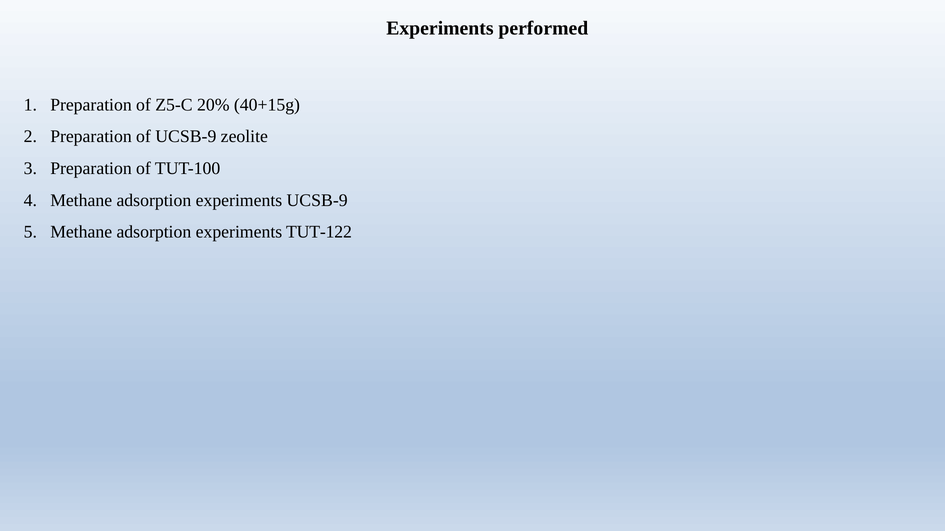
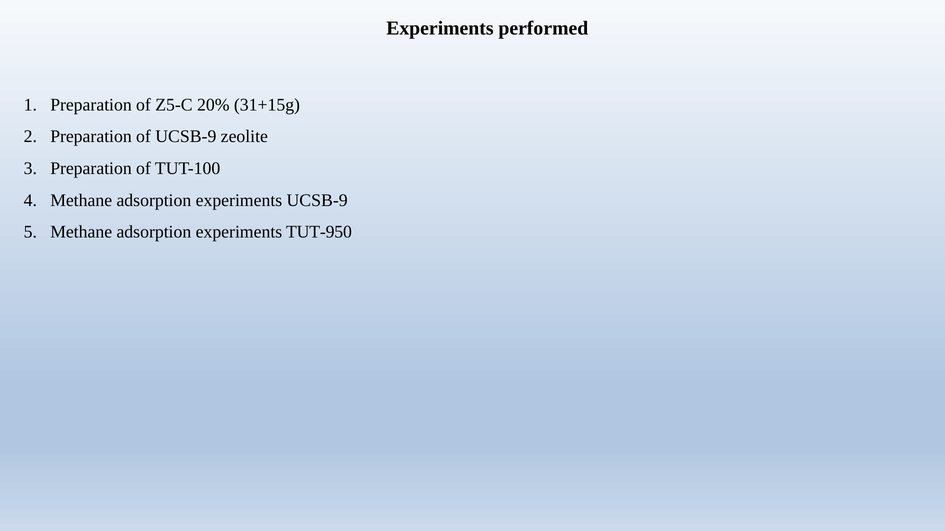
40+15g: 40+15g -> 31+15g (267, 105)
TUT-122: TUT-122 -> TUT-950 (319, 232)
